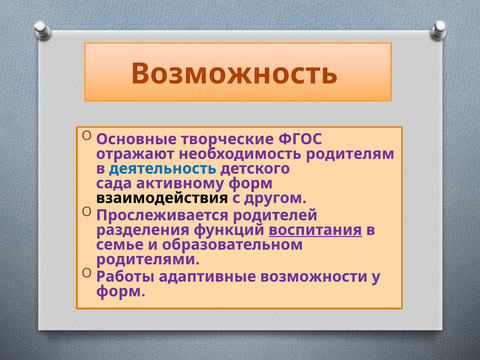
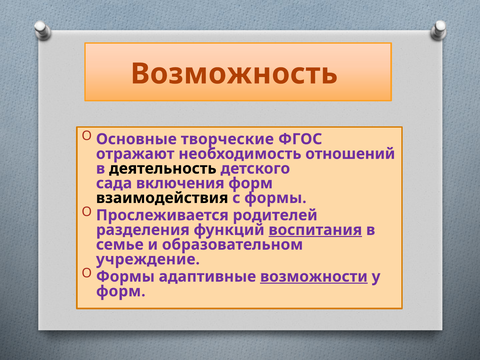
родителям: родителям -> отношений (350, 154)
деятельность colour: blue -> black (163, 169)
активному: активному -> включения (180, 183)
с другом: другом -> формы (275, 198)
родителями: родителями -> учреждение (148, 259)
Работы: Работы -> Формы (125, 277)
возможности underline: none -> present (314, 277)
